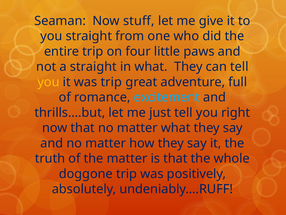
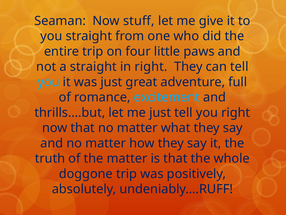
in what: what -> right (151, 67)
you colour: yellow -> light blue (48, 82)
was trip: trip -> just (111, 82)
